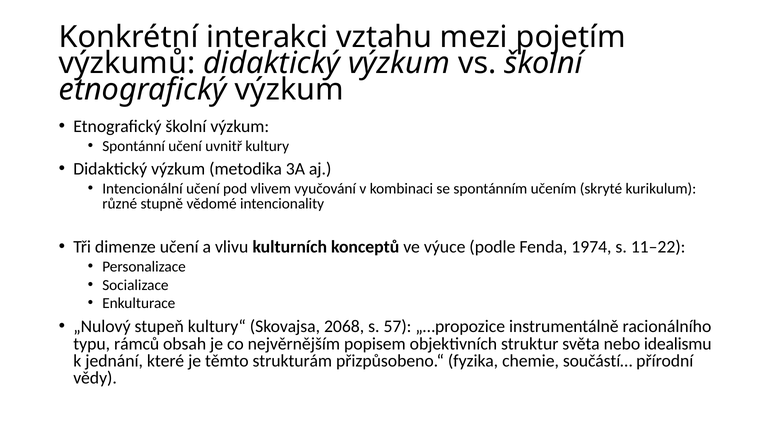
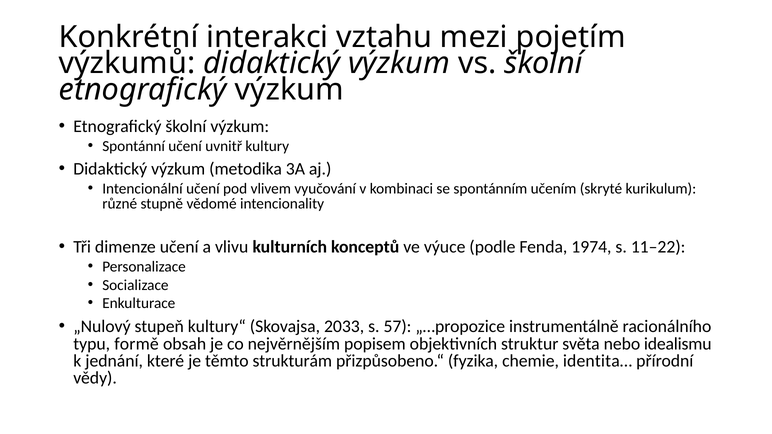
2068: 2068 -> 2033 (344, 327)
rámců: rámců -> formě (136, 344)
součástí…: součástí… -> identita… (597, 361)
